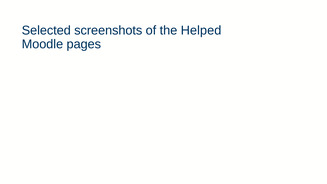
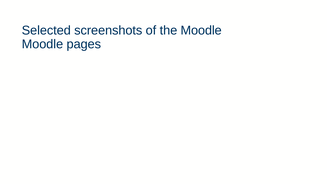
the Helped: Helped -> Moodle (201, 30)
